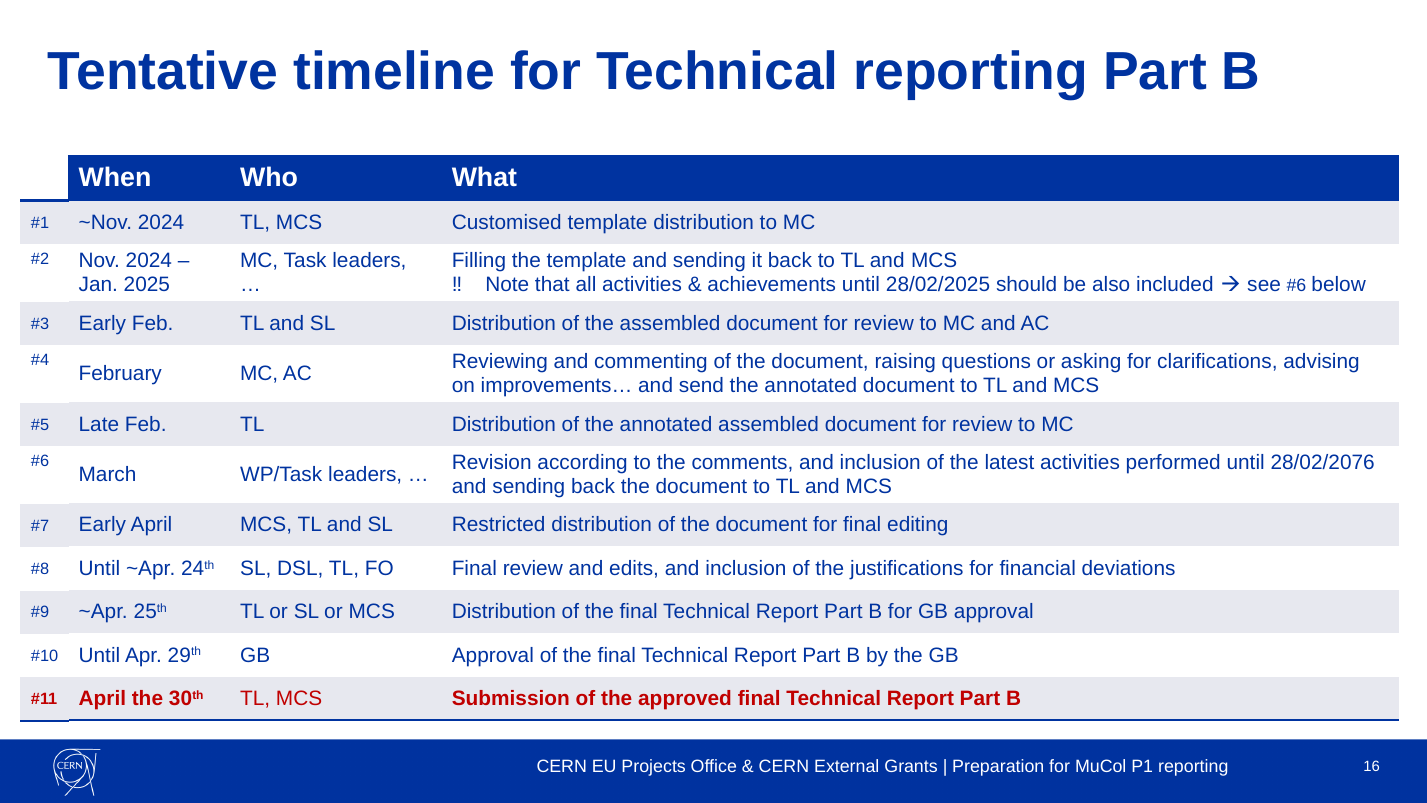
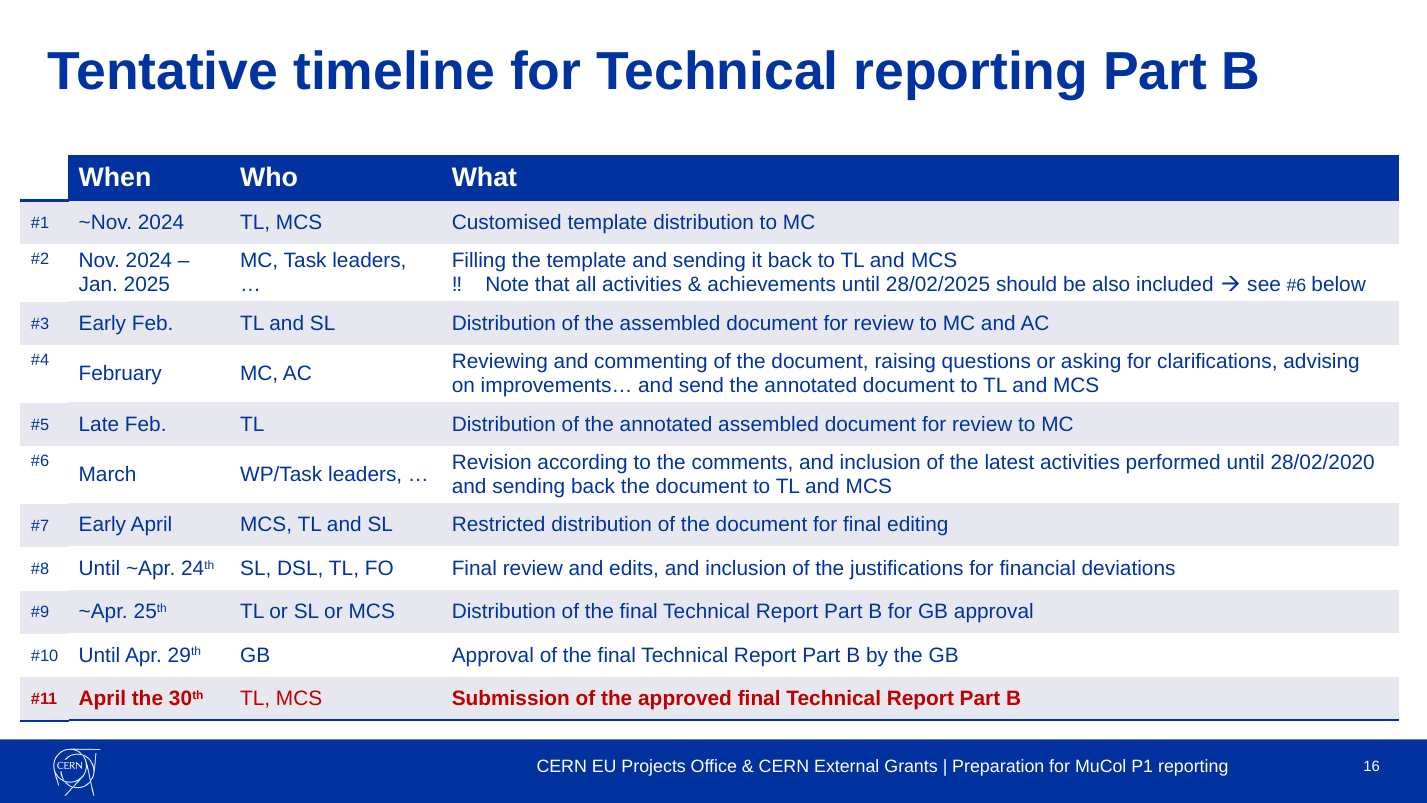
28/02/2076: 28/02/2076 -> 28/02/2020 (1323, 463)
